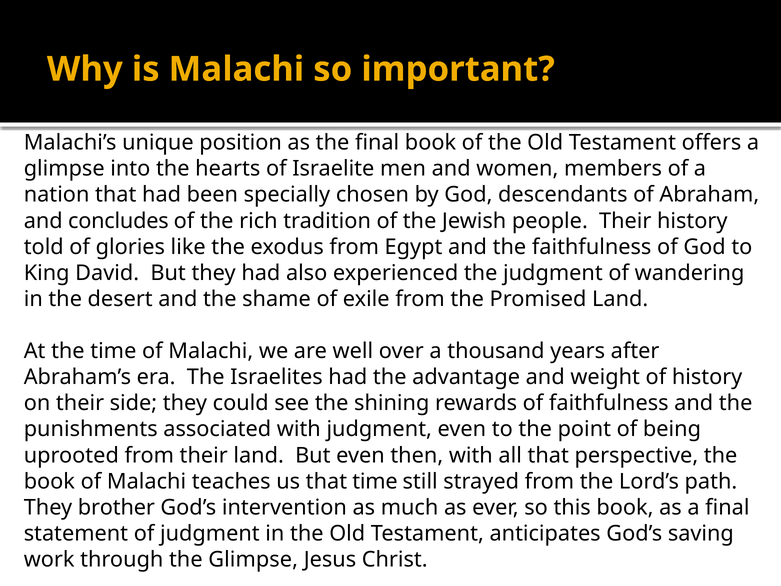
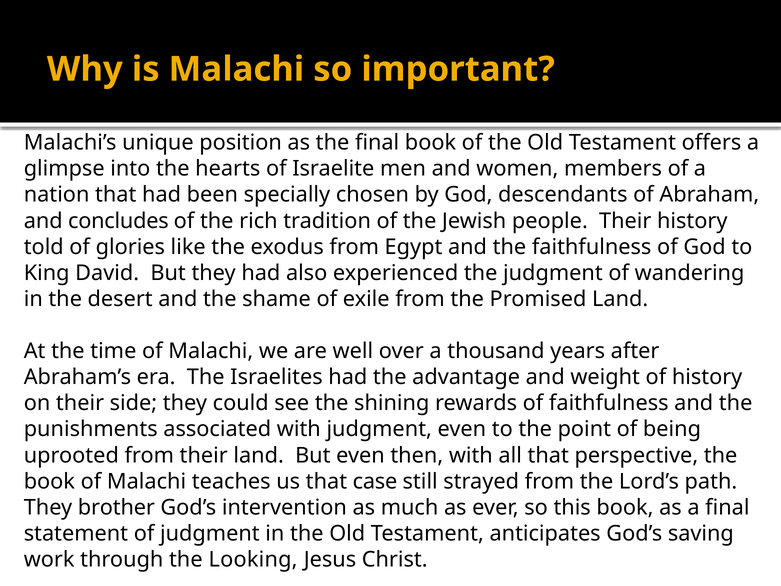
that time: time -> case (375, 481)
the Glimpse: Glimpse -> Looking (253, 559)
